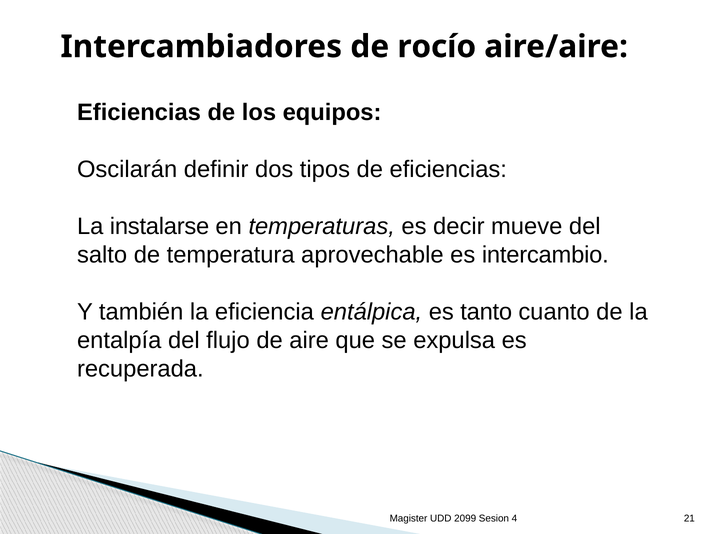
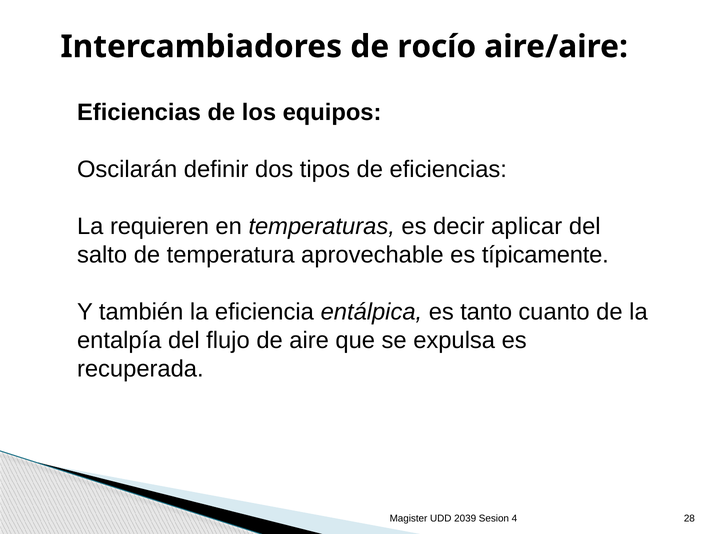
instalarse: instalarse -> requieren (160, 227)
mueve: mueve -> aplicar (527, 227)
intercambio: intercambio -> típicamente (545, 255)
2099: 2099 -> 2039 (465, 519)
21: 21 -> 28 (689, 519)
